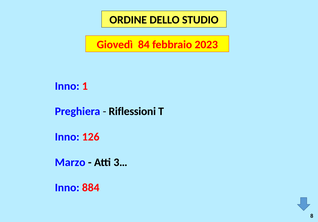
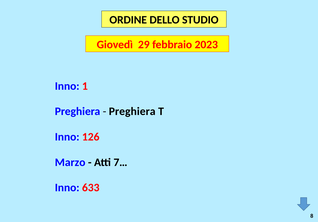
84: 84 -> 29 (144, 45)
Riflessioni: Riflessioni -> Preghiera (132, 112)
3…: 3… -> 7… (120, 163)
884: 884 -> 633 (91, 188)
